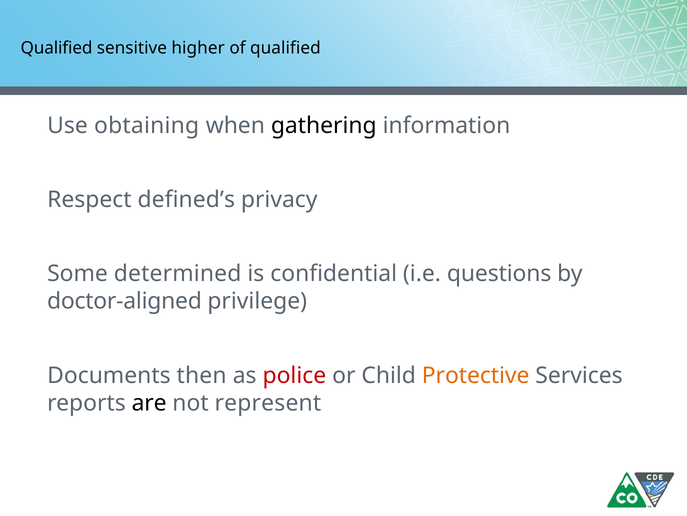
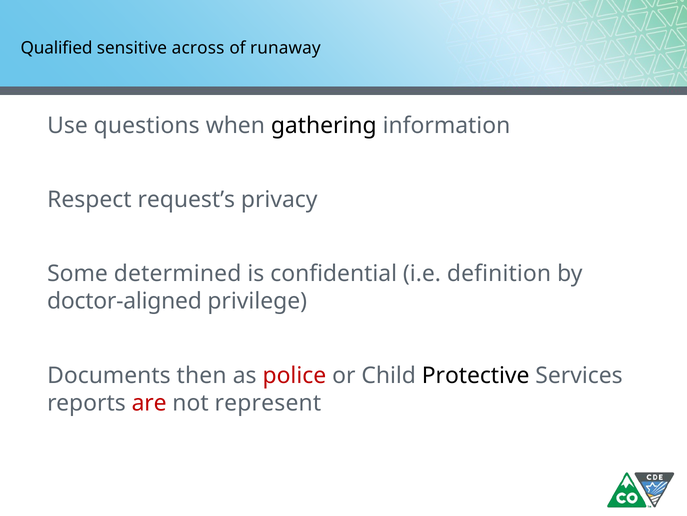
higher: higher -> across (198, 48)
of qualified: qualified -> runaway (285, 48)
obtaining: obtaining -> questions (147, 125)
defined’s: defined’s -> request’s (186, 199)
questions: questions -> definition (499, 273)
Protective colour: orange -> black (476, 375)
are colour: black -> red (149, 402)
